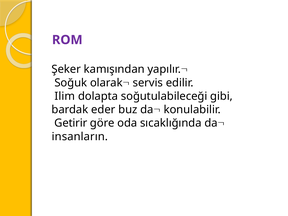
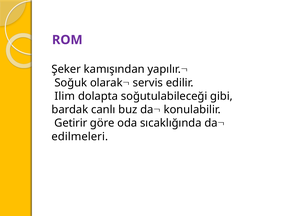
eder: eder -> canlı (103, 110)
insanların: insanların -> edilmeleri (80, 137)
